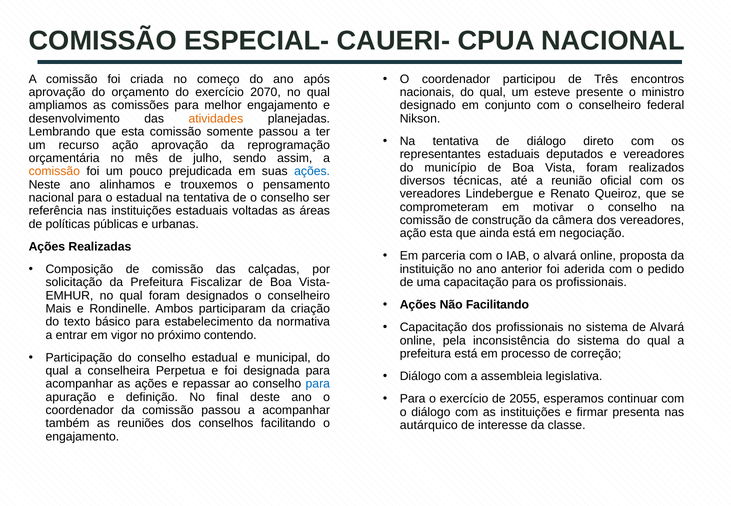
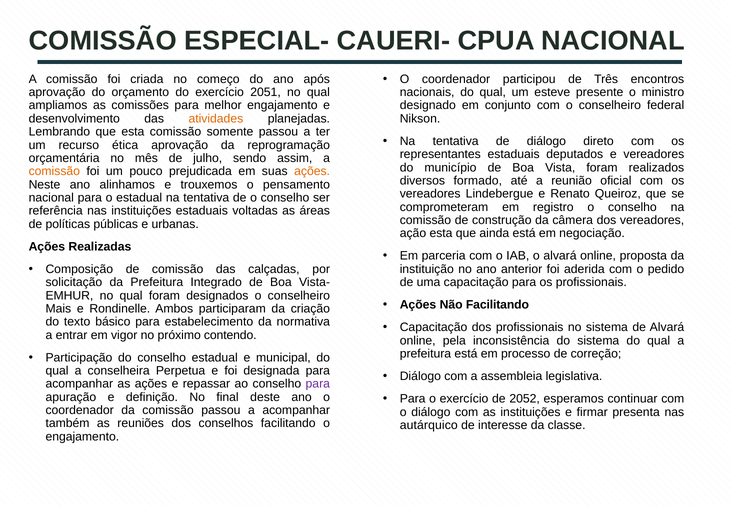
2070: 2070 -> 2051 (266, 92)
recurso ação: ação -> ética (125, 145)
ações colour: blue -> orange (312, 171)
técnicas: técnicas -> formado (478, 181)
motivar: motivar -> registro (553, 207)
Fiscalizar: Fiscalizar -> Integrado (216, 282)
para colour: blue -> purple (318, 384)
2055: 2055 -> 2052 (525, 399)
